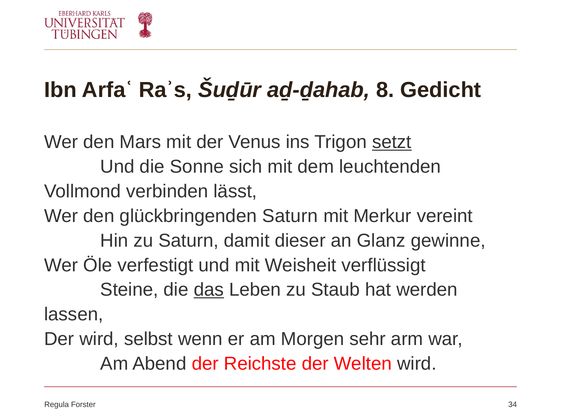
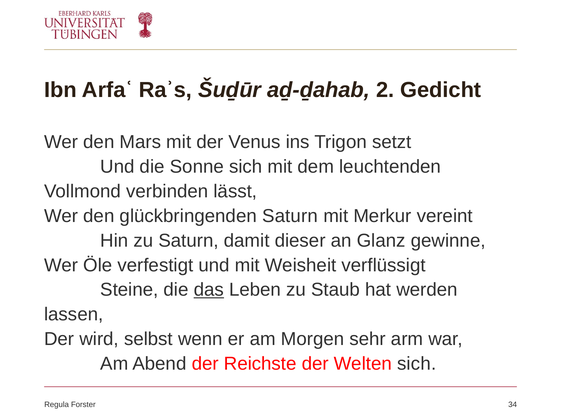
8: 8 -> 2 (385, 90)
setzt underline: present -> none (392, 142)
Welten wird: wird -> sich (417, 364)
